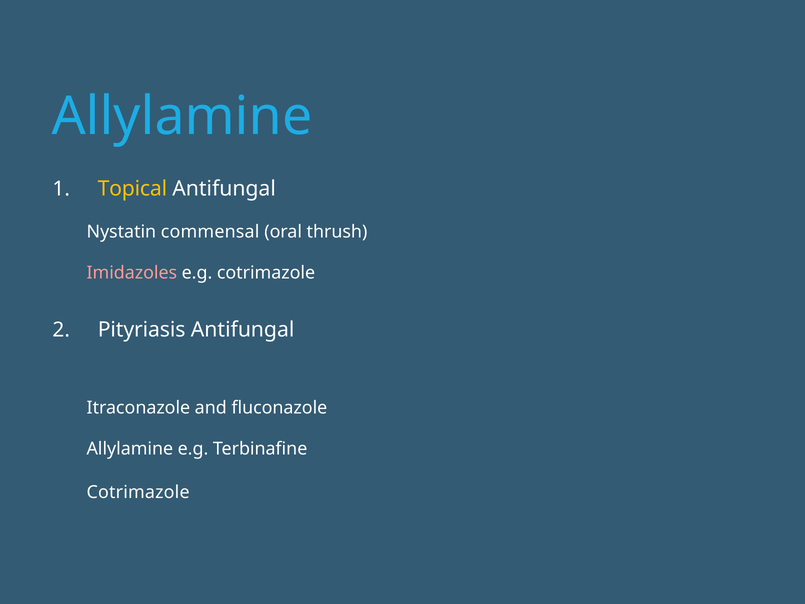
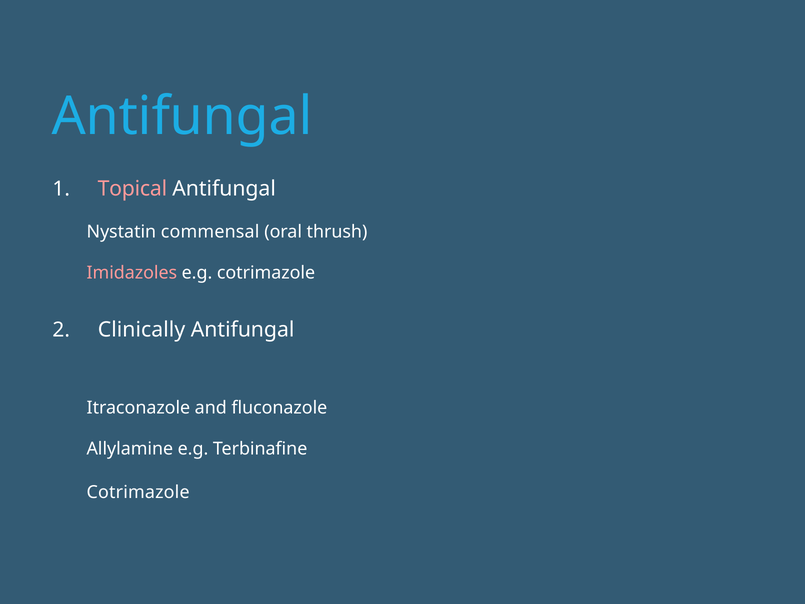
Allylamine: Allylamine -> Antifungal (182, 117)
Topical colour: yellow -> pink (132, 189)
Pityriasis: Pityriasis -> Clinically (142, 330)
